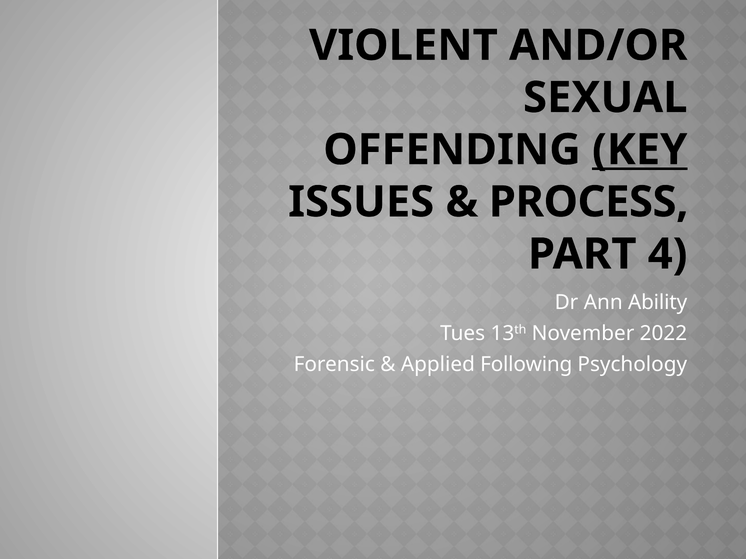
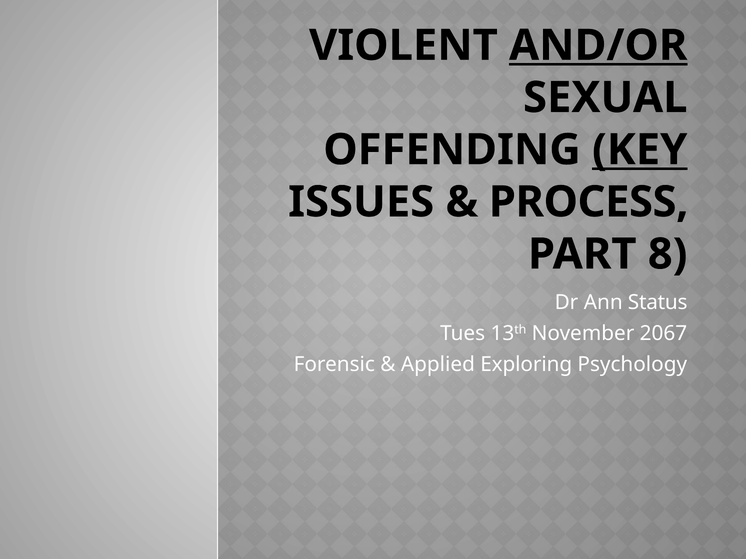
AND/OR underline: none -> present (598, 46)
4: 4 -> 8 (668, 254)
Ability: Ability -> Status (658, 303)
2022: 2022 -> 2067 (663, 334)
Following: Following -> Exploring (526, 365)
